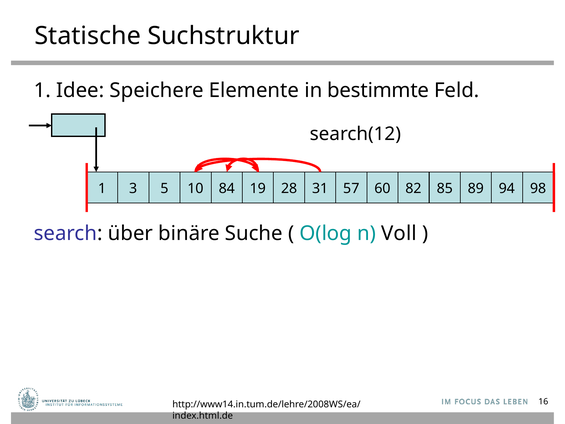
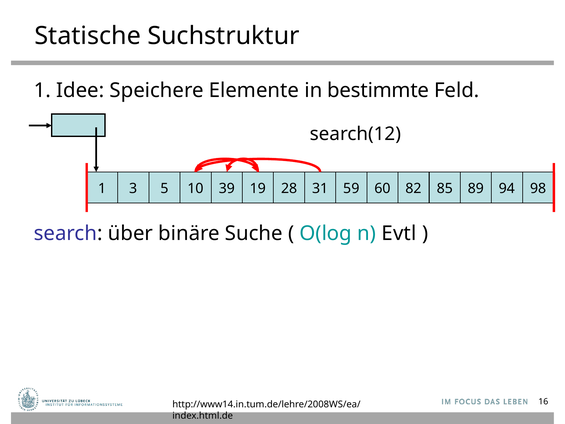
84: 84 -> 39 (227, 188)
57: 57 -> 59 (351, 188)
Voll: Voll -> Evtl (399, 233)
